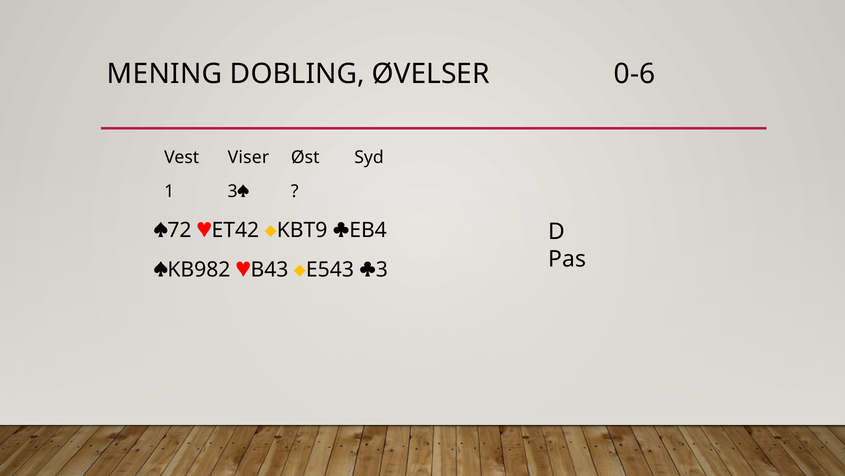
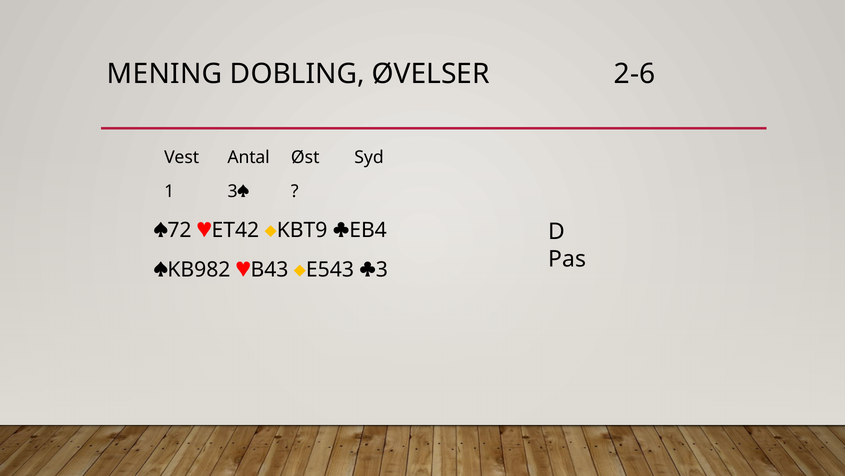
0-6: 0-6 -> 2-6 (635, 74)
Viser: Viser -> Antal (249, 157)
